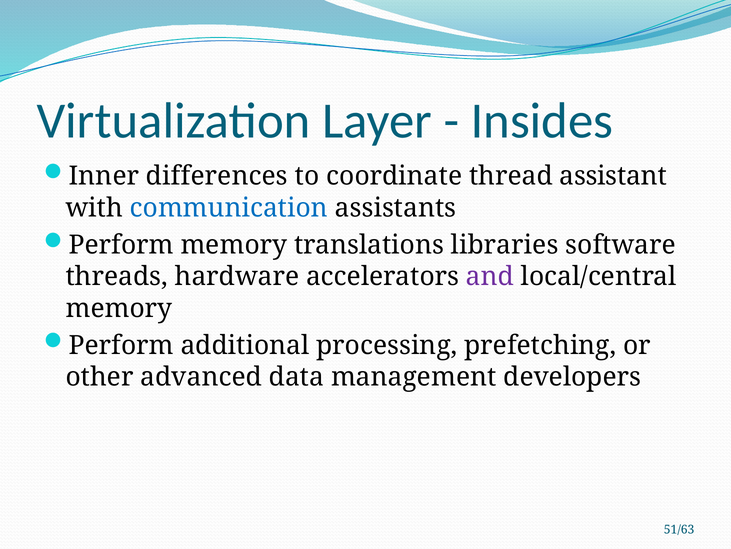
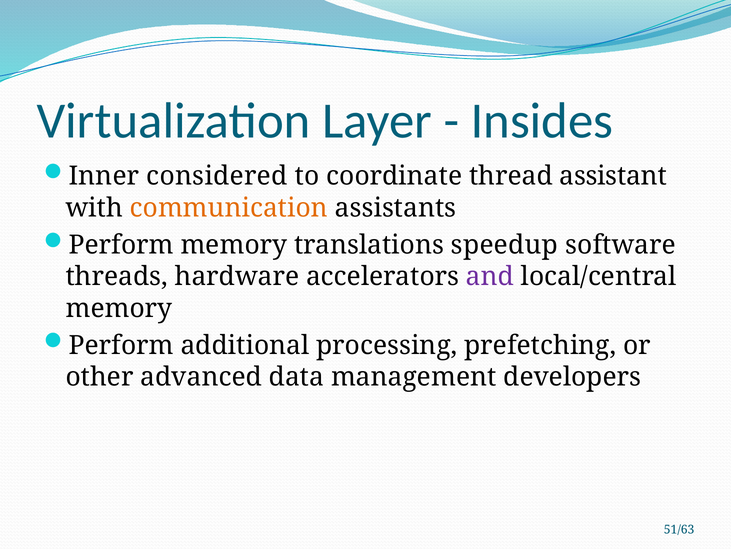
differences: differences -> considered (217, 176)
communication colour: blue -> orange (229, 208)
libraries: libraries -> speedup (505, 245)
